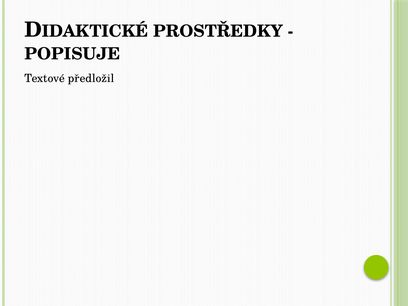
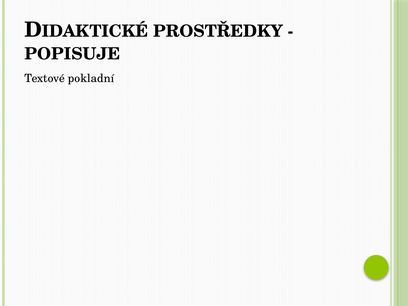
předložil: předložil -> pokladní (91, 78)
